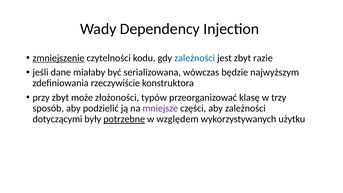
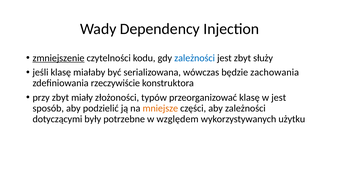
razie: razie -> służy (263, 58)
jeśli dane: dane -> klasę (61, 72)
najwyższym: najwyższym -> zachowania (275, 72)
może: może -> miały (82, 97)
w trzy: trzy -> jest (279, 97)
mniejsze colour: purple -> orange (160, 108)
potrzebne underline: present -> none (124, 119)
